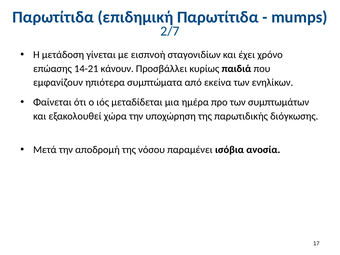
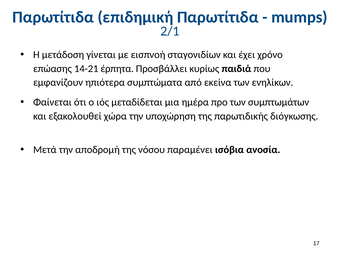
2/7: 2/7 -> 2/1 (170, 31)
κάνουν: κάνουν -> έρπητα (117, 69)
